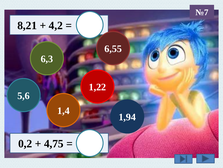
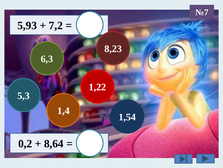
8,21: 8,21 -> 5,93 (27, 25)
4,2: 4,2 -> 7,2 (56, 25)
6,55: 6,55 -> 8,23 (113, 49)
5,6: 5,6 -> 5,3 (24, 95)
1,94: 1,94 -> 1,54 (127, 117)
4,75: 4,75 -> 8,64 (54, 143)
